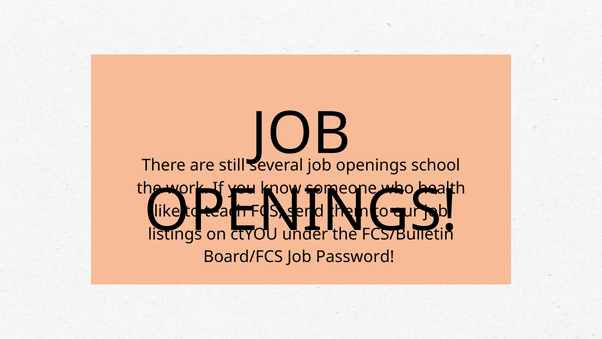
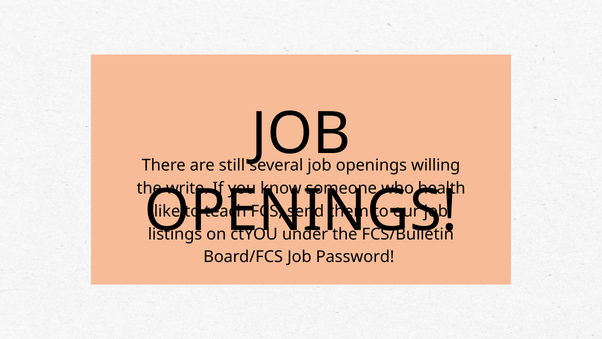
school: school -> willing (436, 165)
work: work -> write (187, 188)
